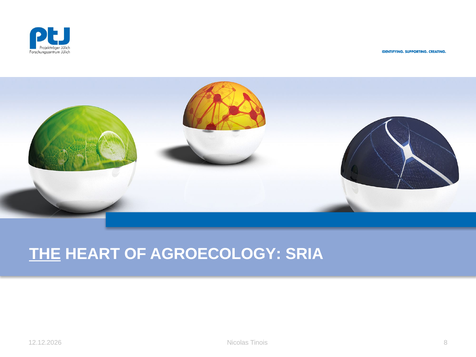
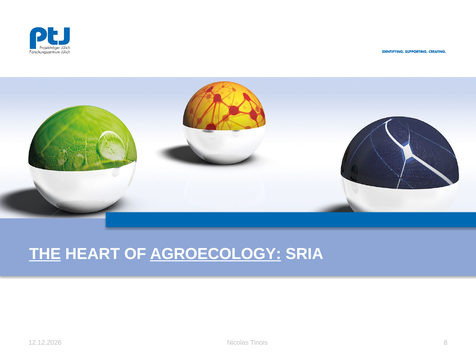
AGROECOLOGY underline: none -> present (216, 254)
